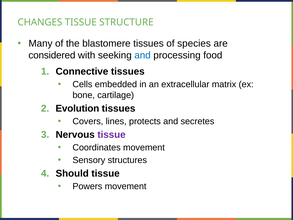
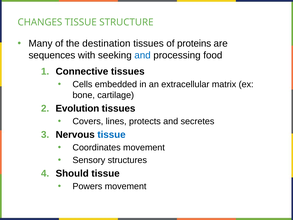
blastomere: blastomere -> destination (106, 44)
species: species -> proteins (194, 44)
considered: considered -> sequences (52, 55)
tissue colour: purple -> blue (112, 134)
